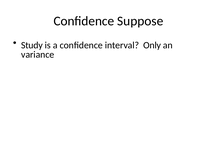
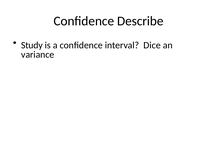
Suppose: Suppose -> Describe (140, 21)
Only: Only -> Dice (152, 45)
